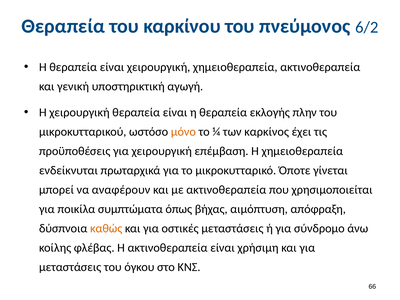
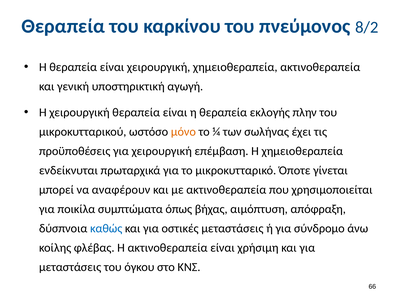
6/2: 6/2 -> 8/2 (367, 27)
καρκίνος: καρκίνος -> σωλήνας (267, 132)
καθώς colour: orange -> blue (106, 229)
